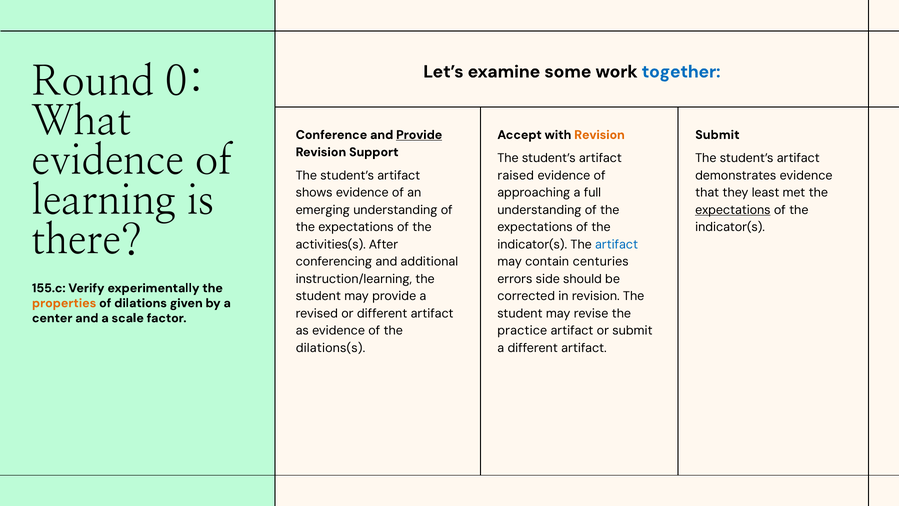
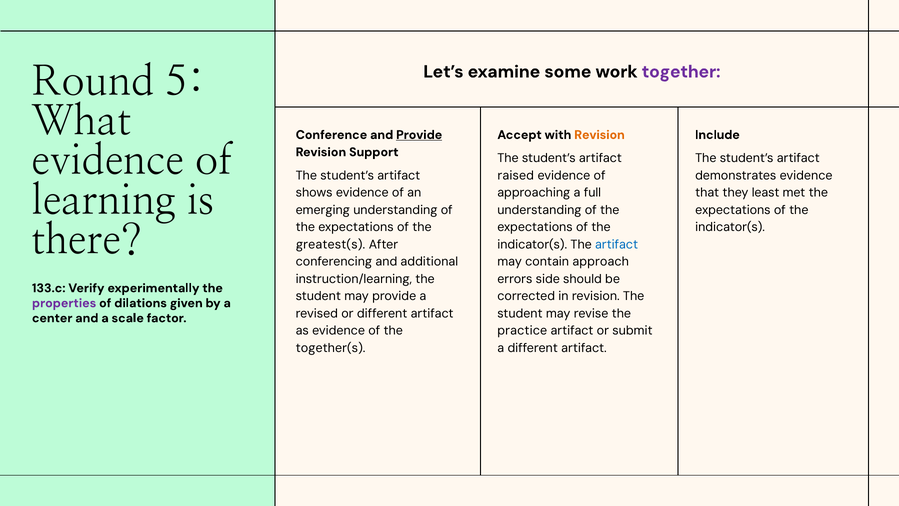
0: 0 -> 5 (185, 82)
together colour: blue -> purple (681, 72)
Submit: Submit -> Include (717, 135)
expectations underline: present -> none (733, 210)
activities(s: activities(s -> greatest(s (331, 244)
centuries: centuries -> approach (601, 262)
155.c: 155.c -> 133.c (49, 288)
properties colour: orange -> purple (64, 303)
dilations(s: dilations(s -> together(s (331, 348)
